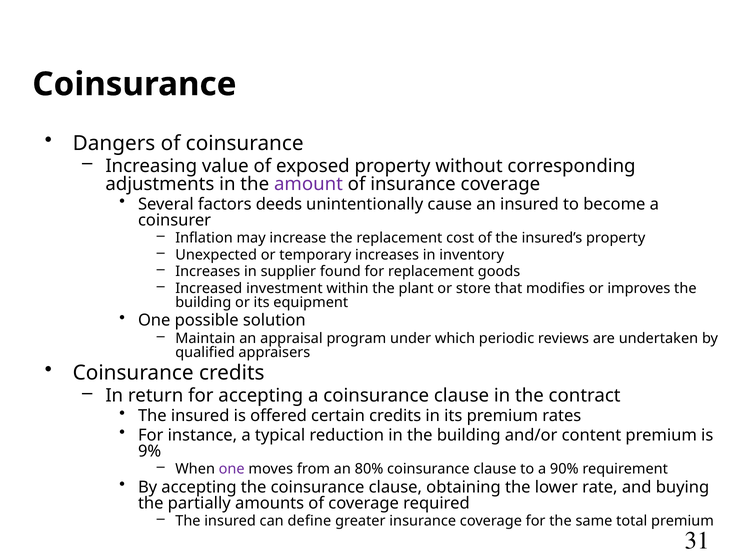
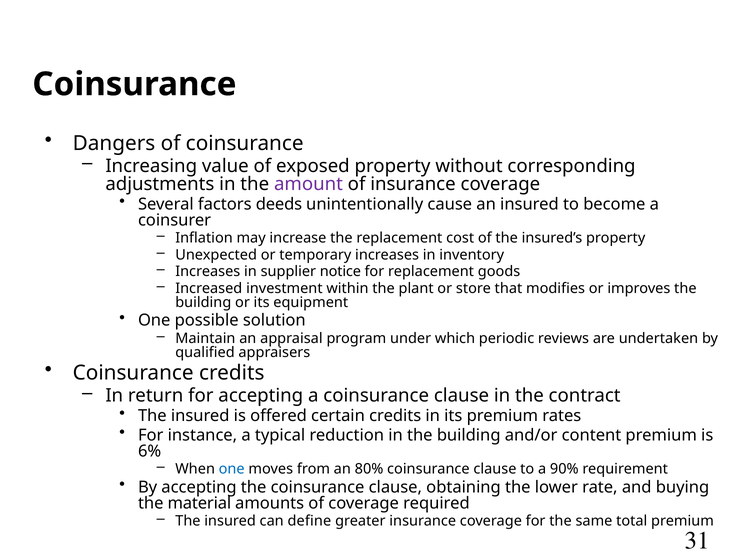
found: found -> notice (340, 272)
9%: 9% -> 6% (150, 452)
one colour: purple -> blue (232, 470)
partially: partially -> material (199, 504)
